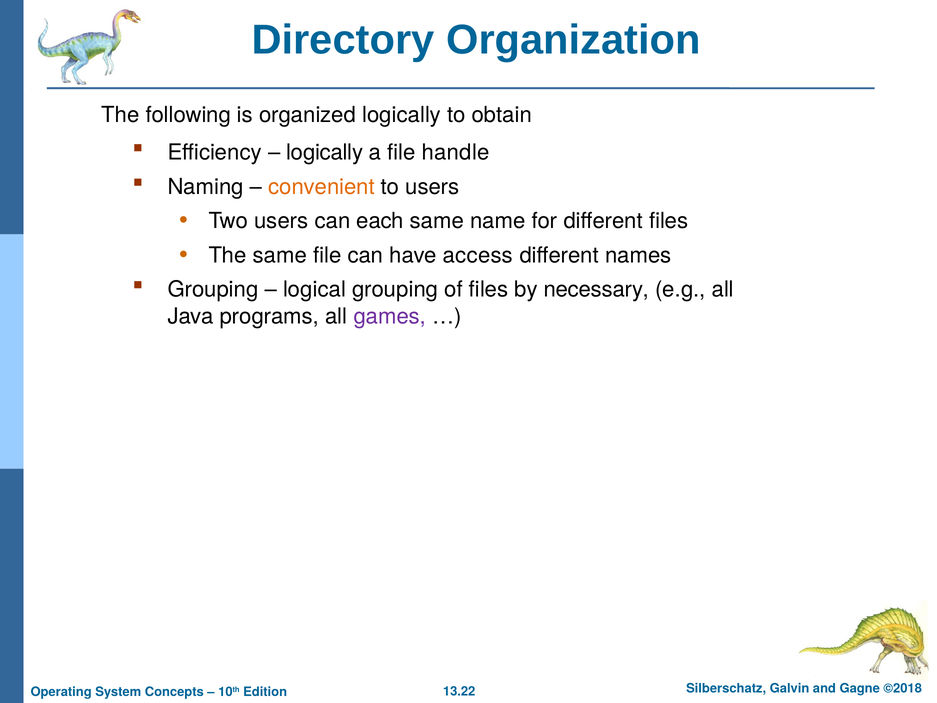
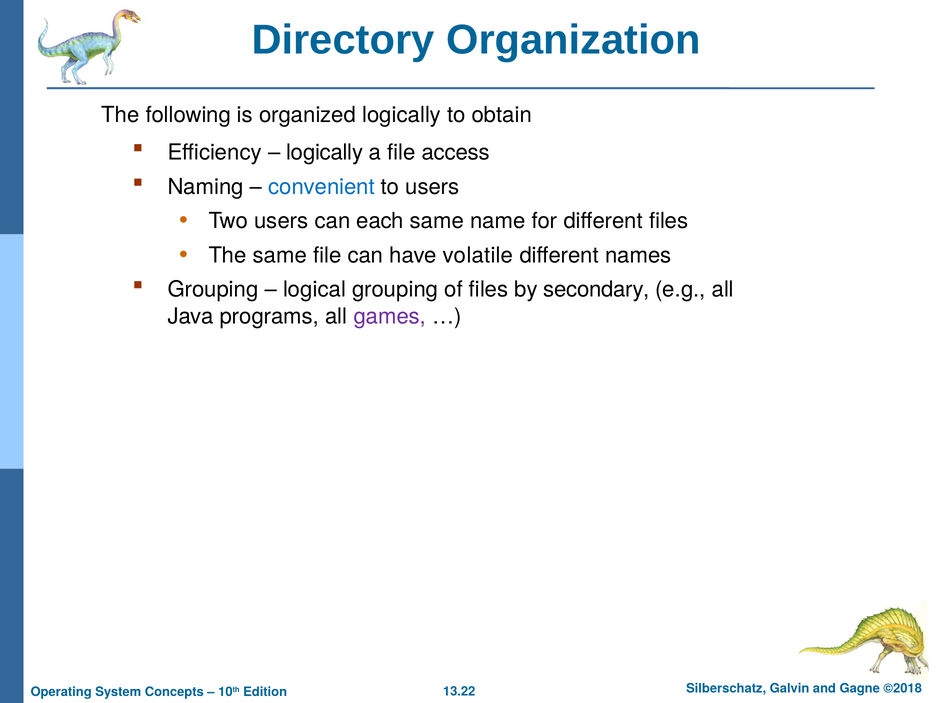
handle: handle -> access (456, 152)
convenient colour: orange -> blue (322, 187)
access: access -> volatile (478, 255)
necessary: necessary -> secondary (596, 290)
